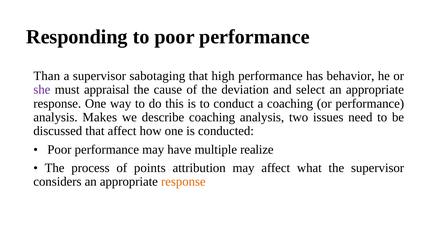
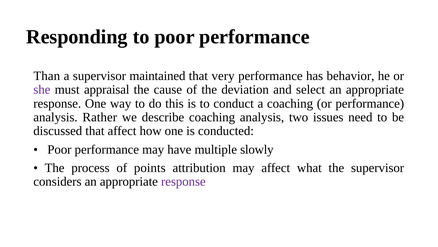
sabotaging: sabotaging -> maintained (157, 76)
high: high -> very (223, 76)
Makes: Makes -> Rather (100, 117)
realize: realize -> slowly (257, 149)
response colour: orange -> purple (183, 181)
